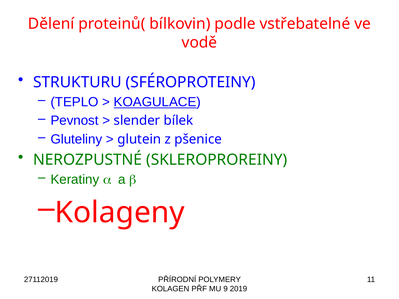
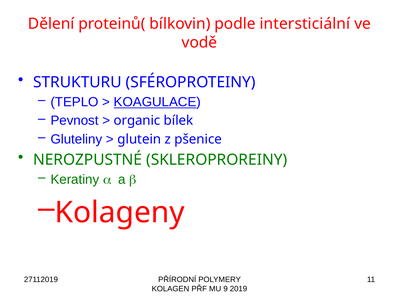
vstřebatelné: vstřebatelné -> intersticiální (305, 24)
slender: slender -> organic (137, 121)
